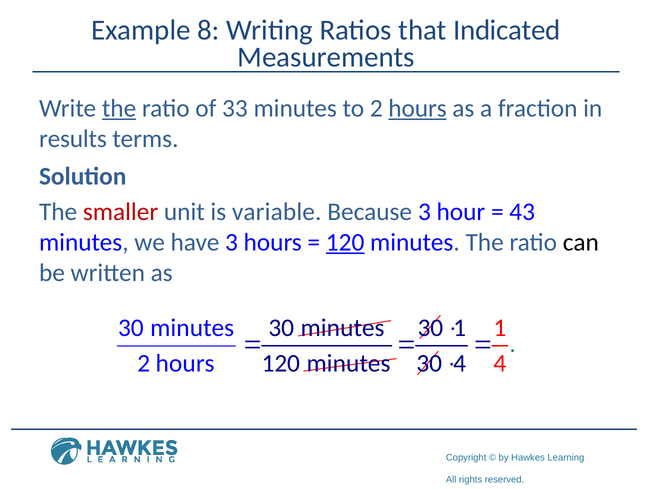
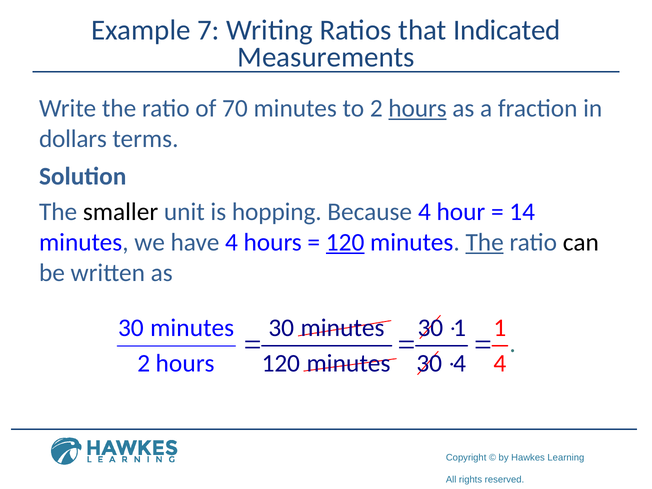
8: 8 -> 7 (209, 30)
the underline: present -> none (119, 108)
33: 33 -> 70 (235, 108)
results: results -> dollars (73, 139)
smaller colour: red -> black (121, 212)
variable: variable -> hopping (277, 212)
Because 3: 3 -> 4 (424, 212)
43: 43 -> 14 (522, 212)
have 3: 3 -> 4 (231, 243)
The underline: none -> present (485, 243)
